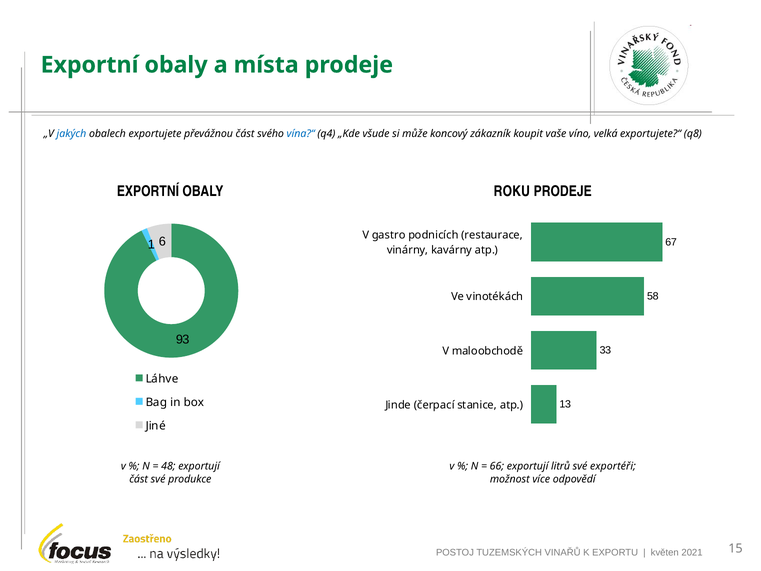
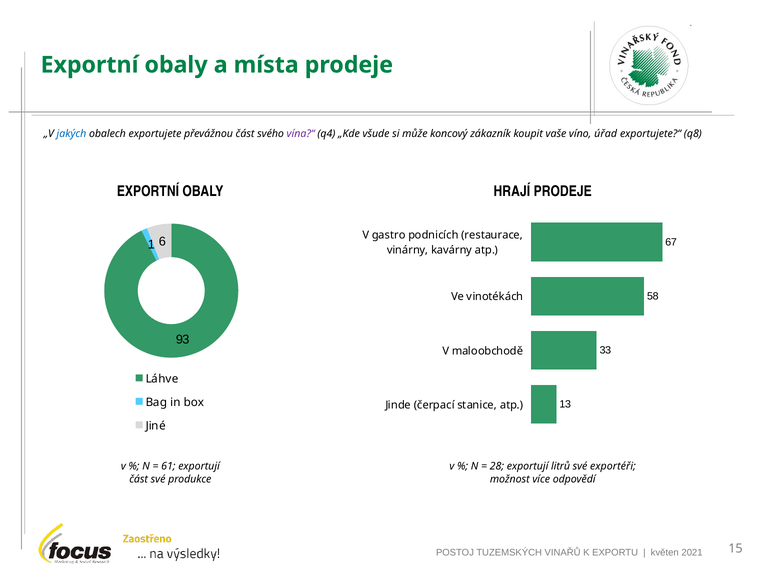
vína?“ colour: blue -> purple (301, 134)
velká: velká -> úřad (606, 134)
ROKU: ROKU -> HRAJÍ (512, 191)
48: 48 -> 61 (168, 466)
66: 66 -> 28 (497, 466)
